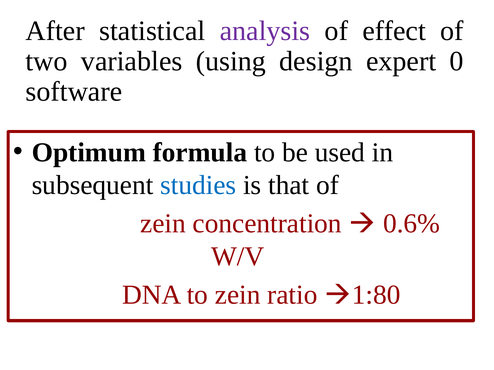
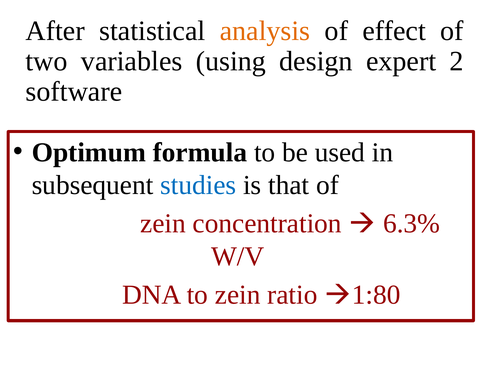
analysis colour: purple -> orange (265, 31)
0: 0 -> 2 (457, 61)
0.6%: 0.6% -> 6.3% (412, 224)
